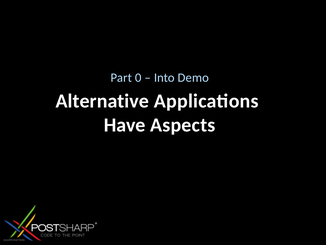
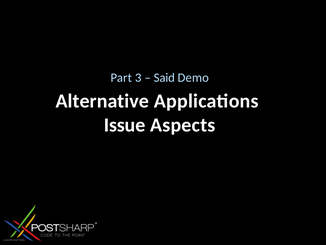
0: 0 -> 3 (138, 78)
Into: Into -> Said (164, 78)
Have: Have -> Issue (125, 125)
